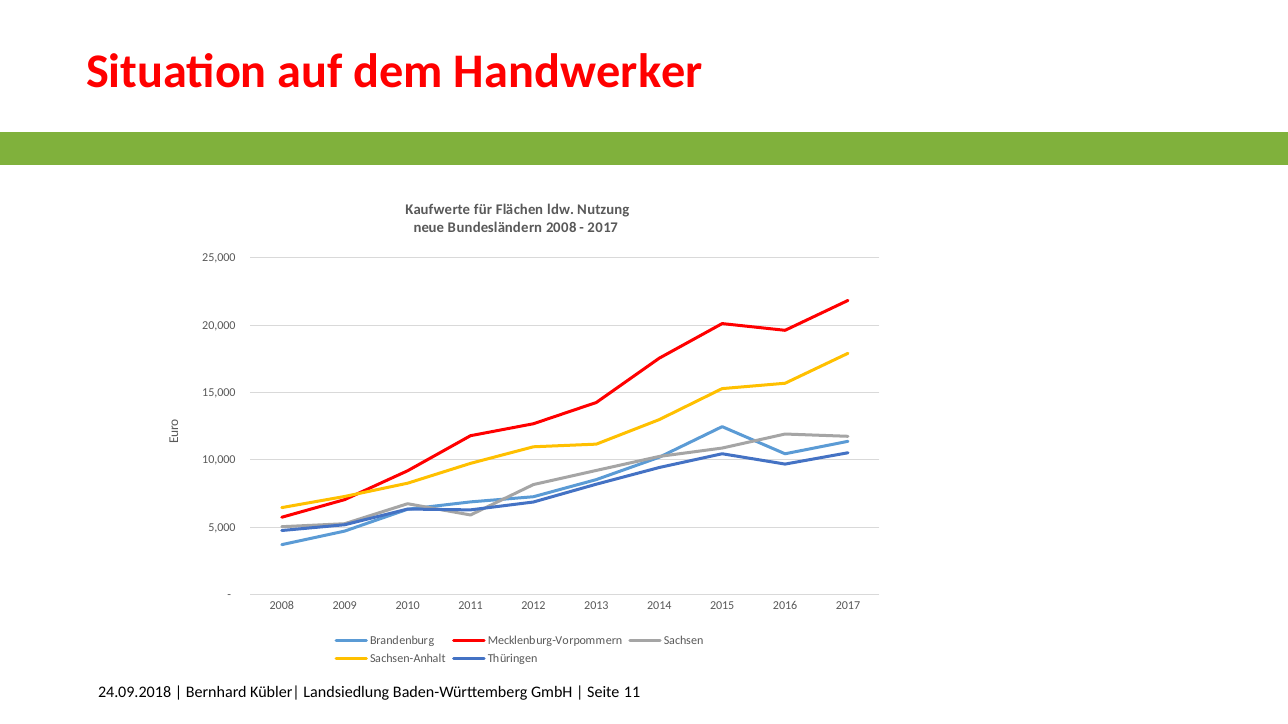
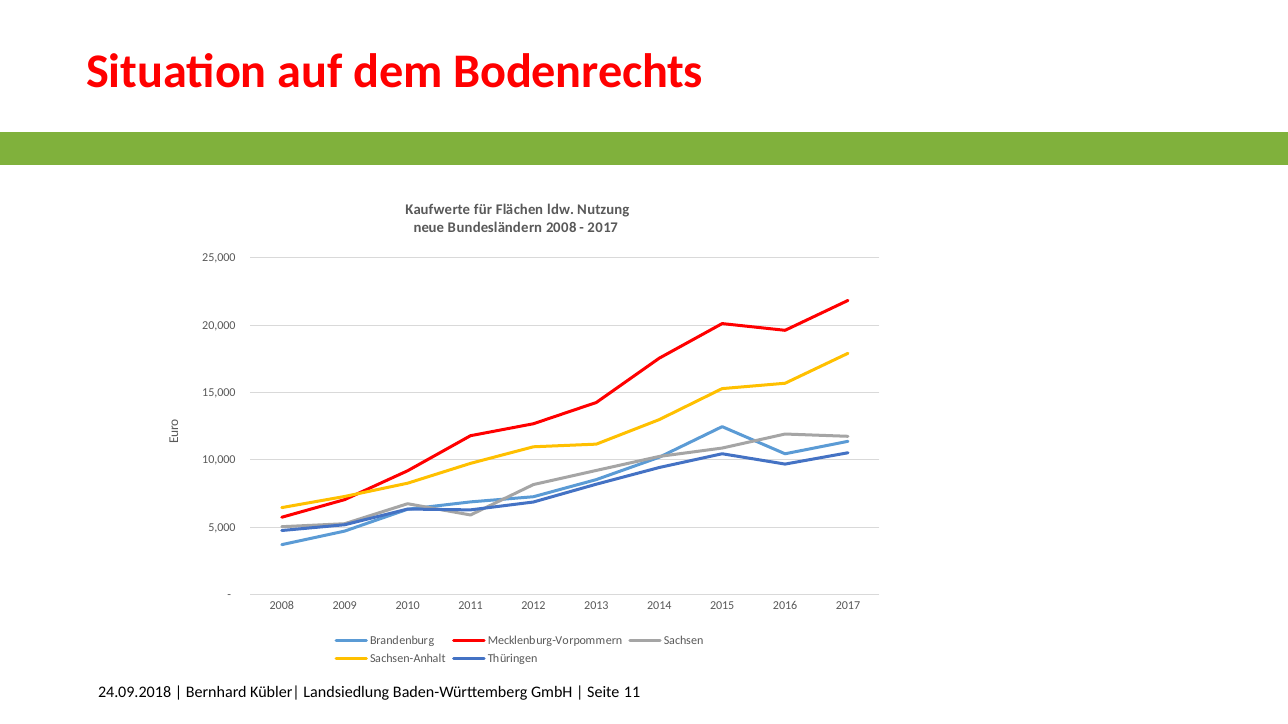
Handwerker: Handwerker -> Bodenrechts (579, 72)
